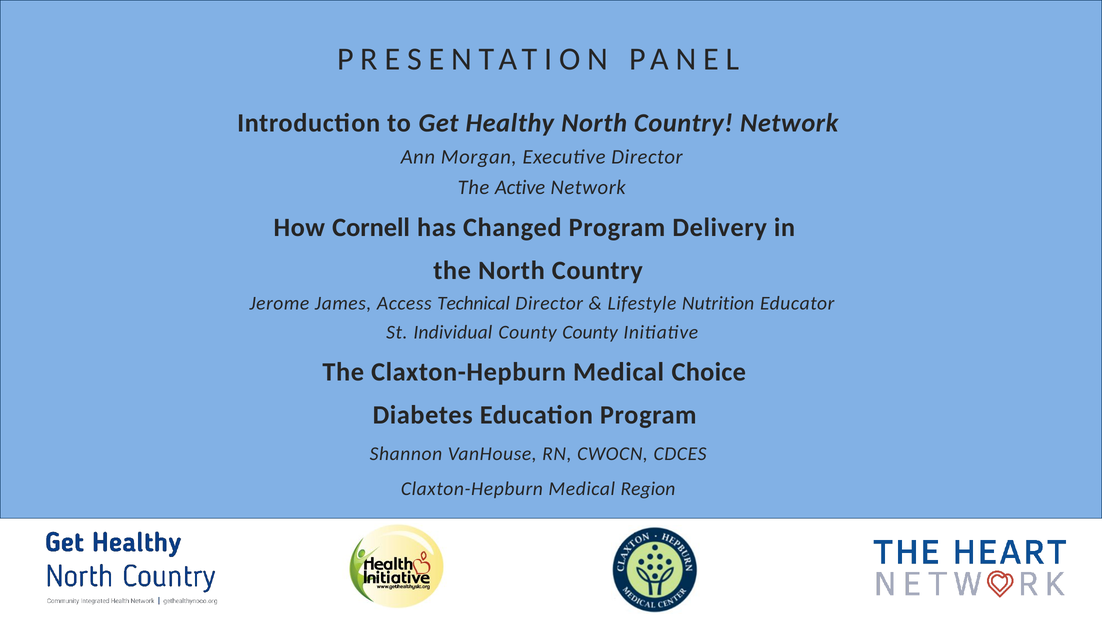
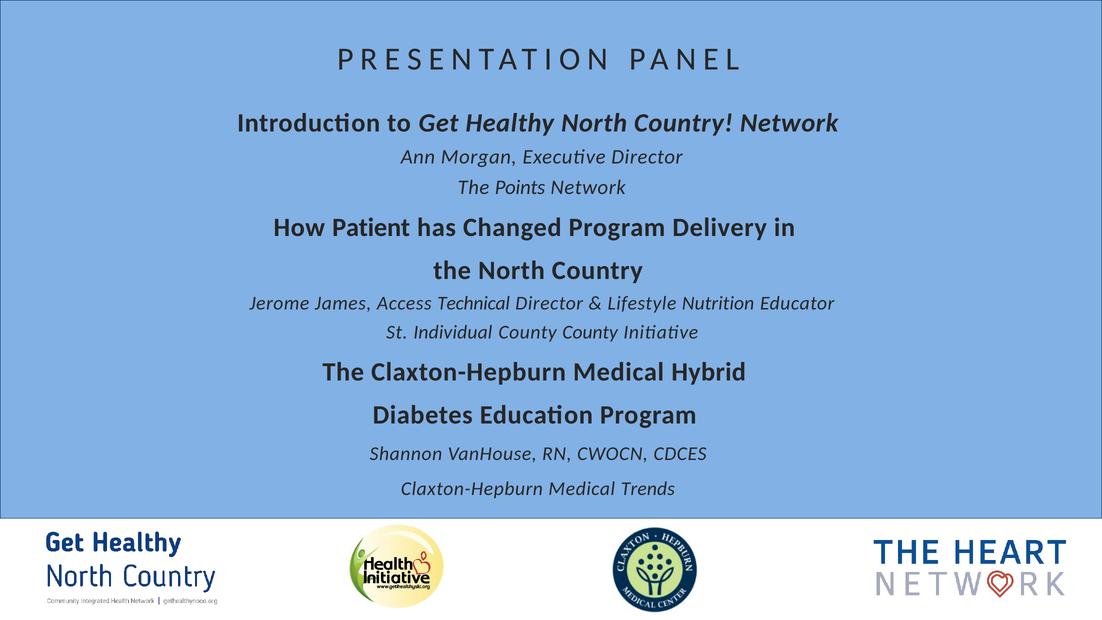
Active: Active -> Points (520, 187)
Cornell: Cornell -> Patient (371, 227)
Choice: Choice -> Hybrid (709, 372)
Region: Region -> Trends (648, 489)
